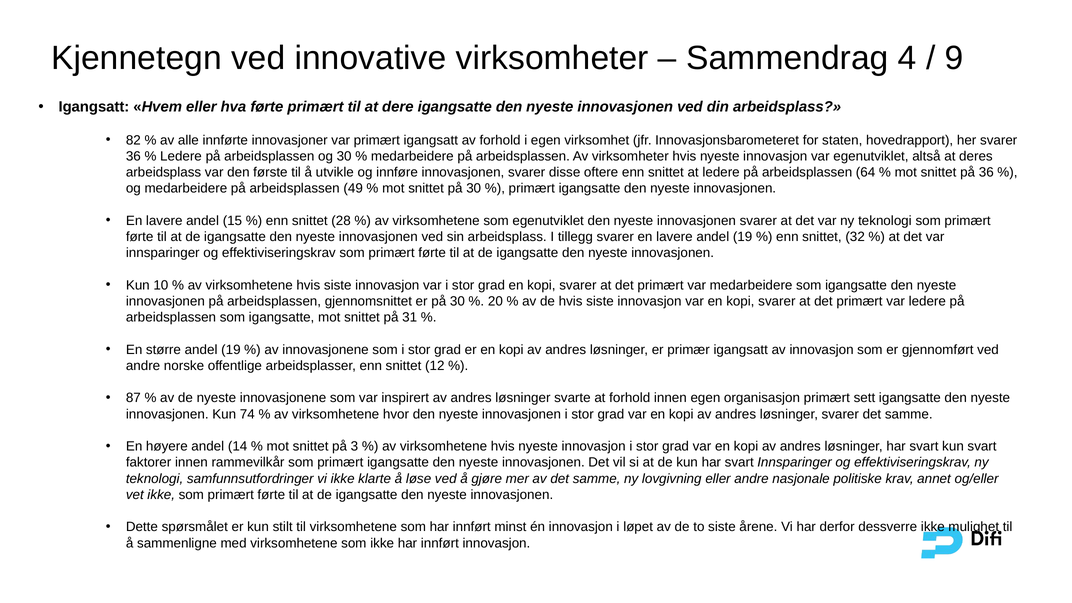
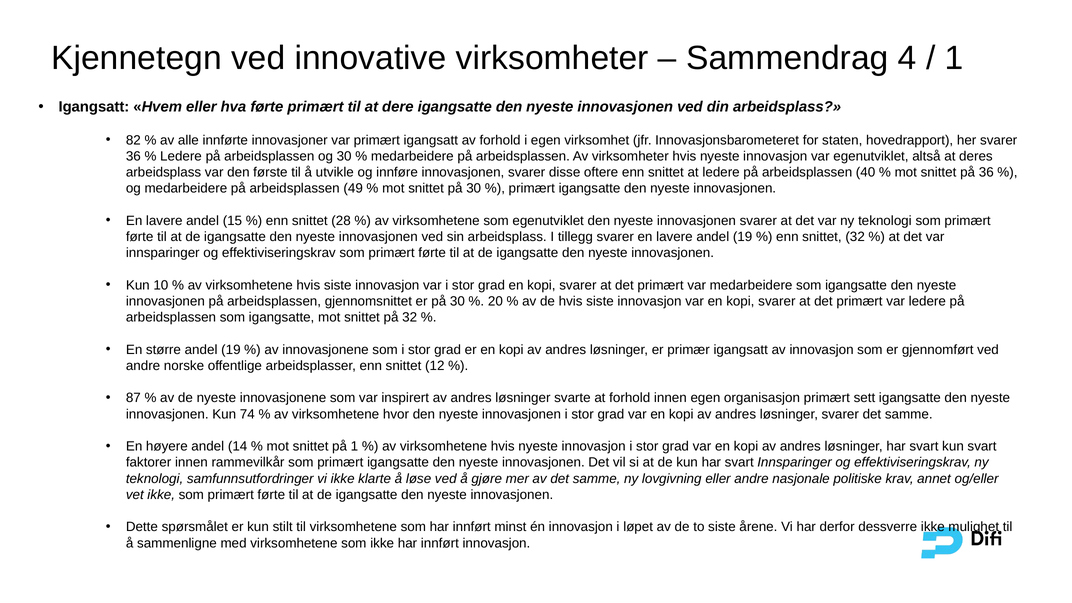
9: 9 -> 1 (954, 58)
64: 64 -> 40 (866, 172)
på 31: 31 -> 32 (410, 317)
på 3: 3 -> 1 (354, 446)
